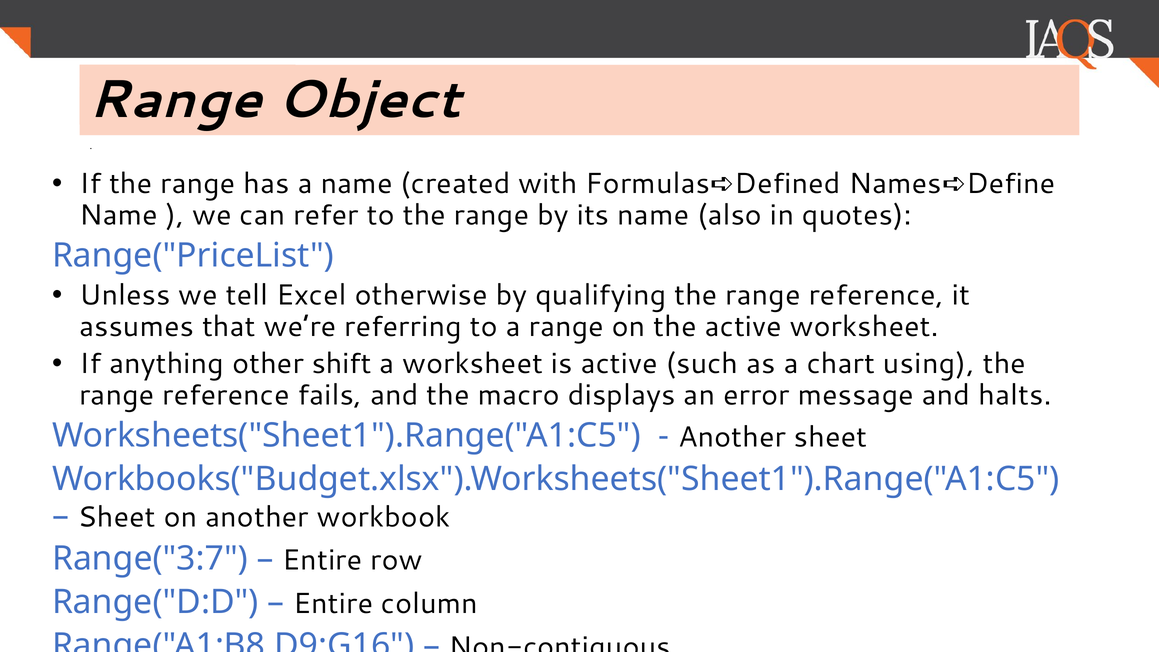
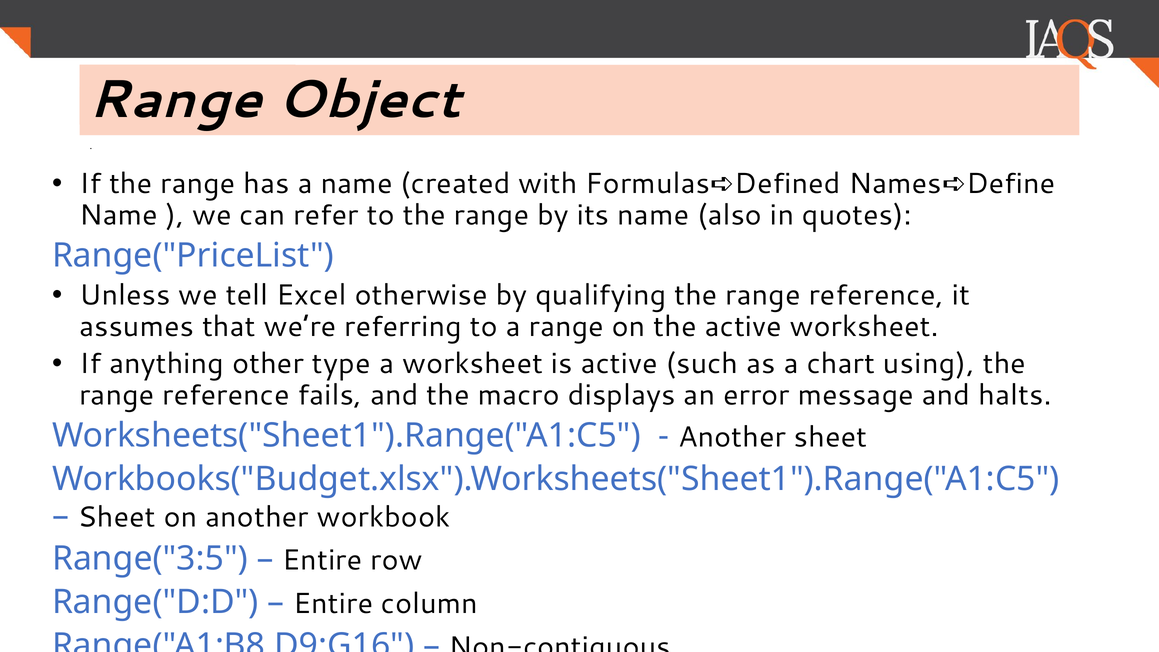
shift: shift -> type (341, 364)
Range("3:7: Range("3:7 -> Range("3:5 (150, 559)
